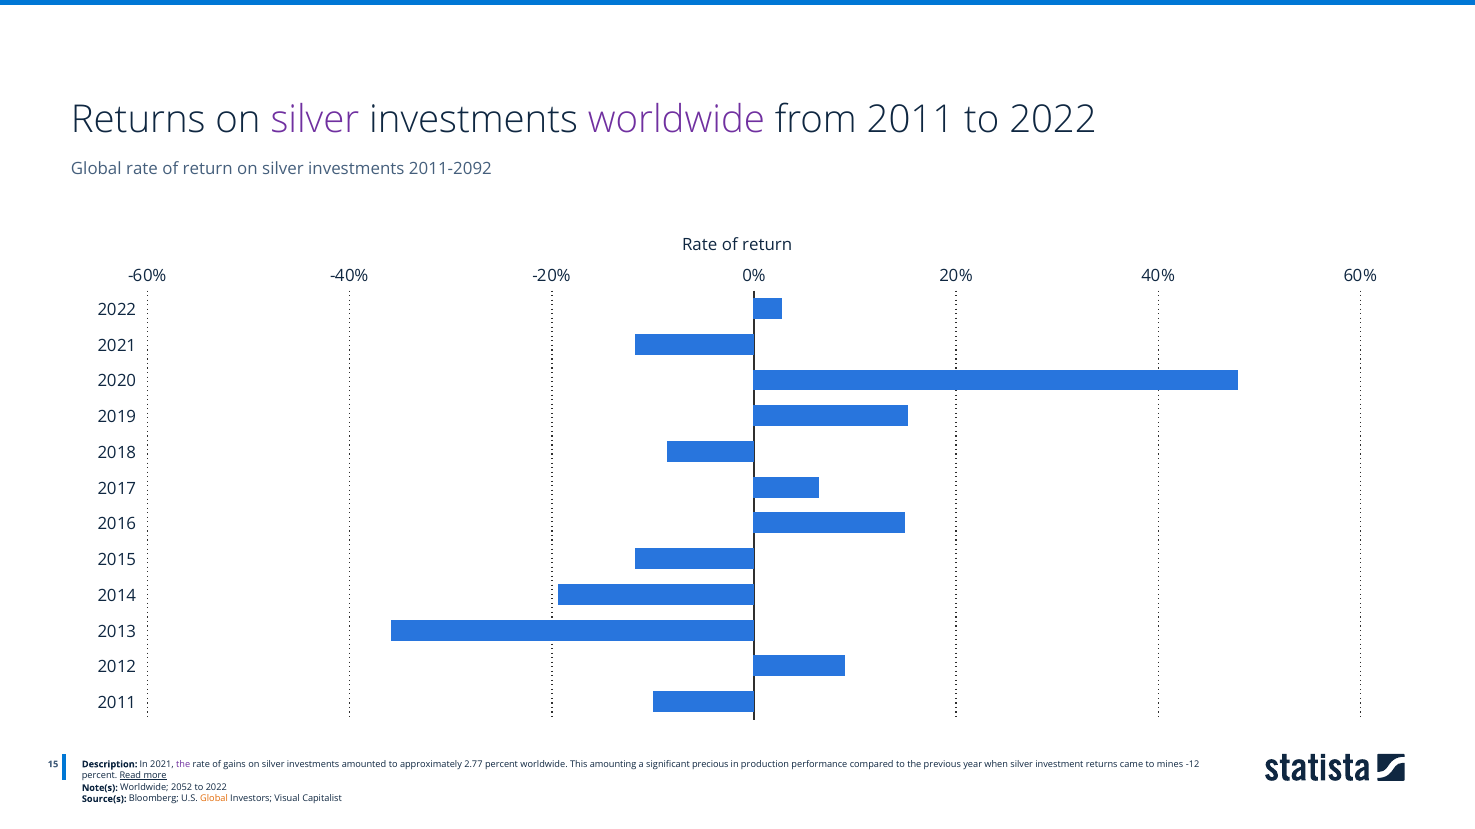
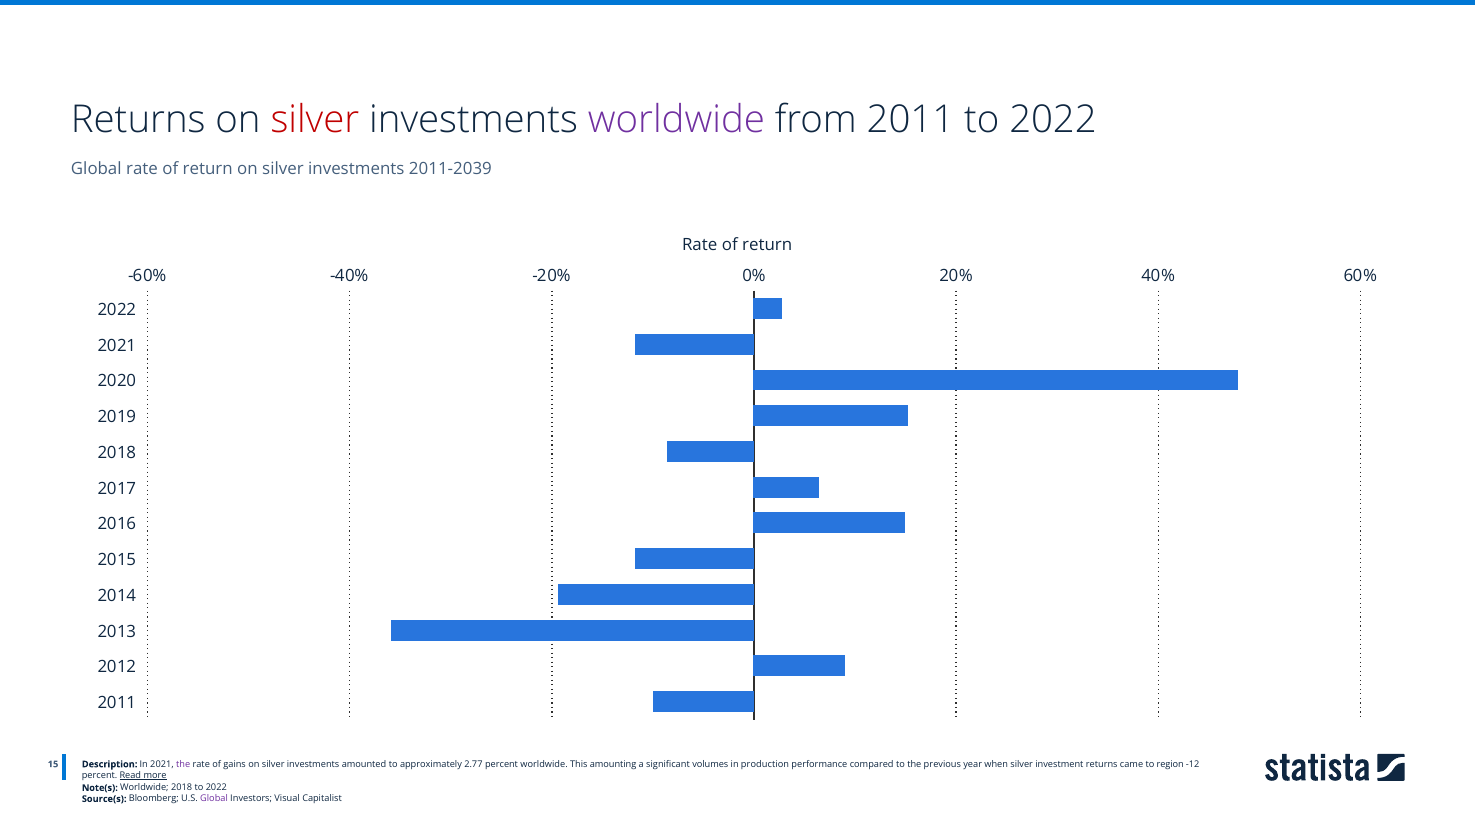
silver colour: purple -> red (315, 120)
2011-2092: 2011-2092 -> 2011-2039 (450, 169)
precious: precious -> volumes (710, 765)
mines: mines -> region (1170, 765)
Worldwide 2052: 2052 -> 2018 (182, 788)
Global colour: orange -> purple (214, 800)
